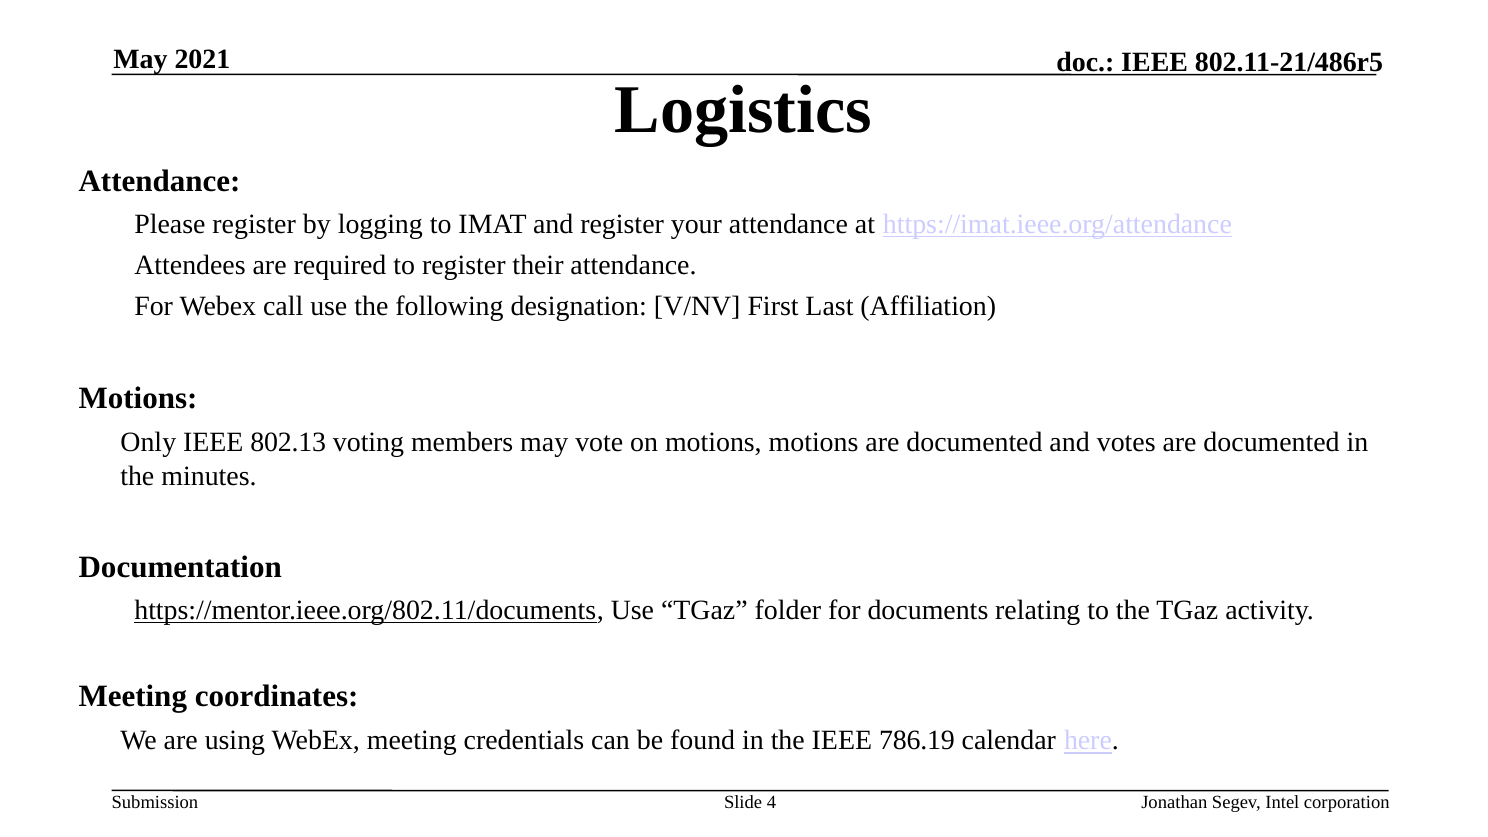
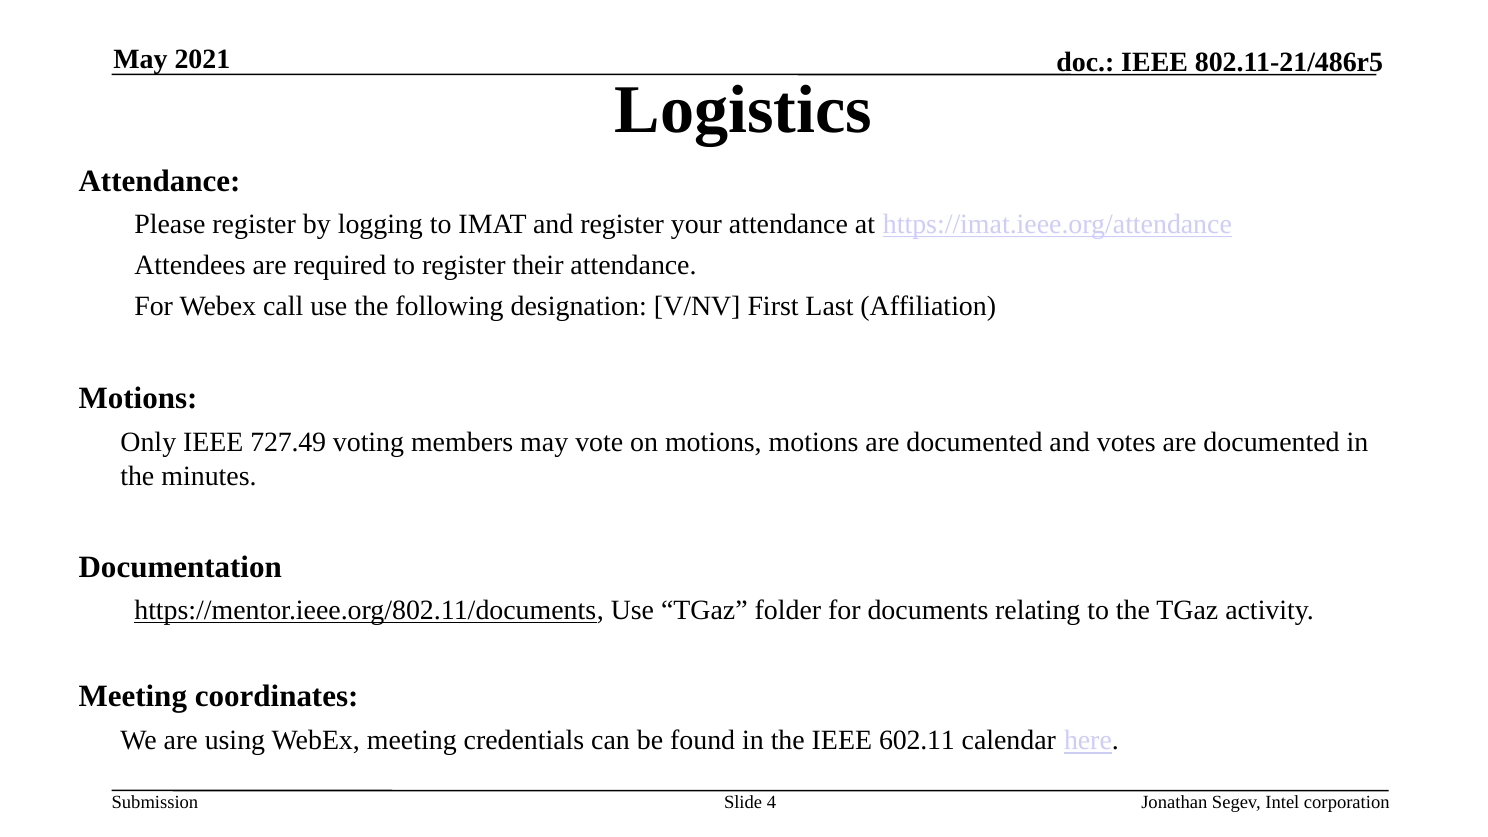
802.13: 802.13 -> 727.49 (288, 442)
786.19: 786.19 -> 602.11 (917, 741)
